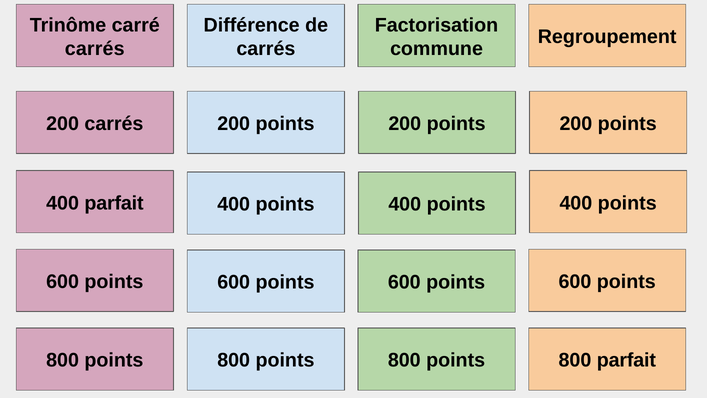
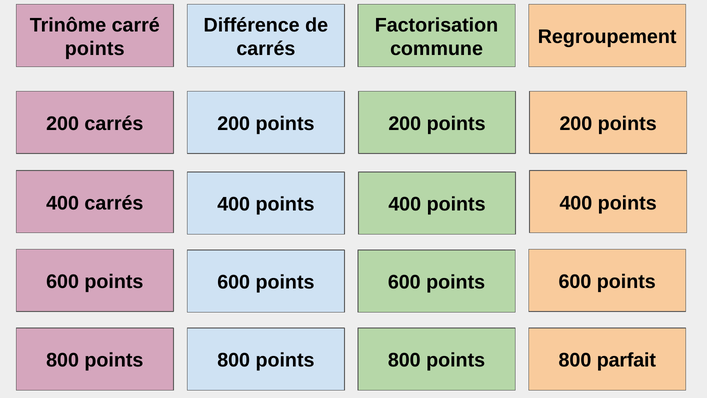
carrés: carrés -> points (95, 49)
400 parfait: parfait -> carrés (114, 203)
